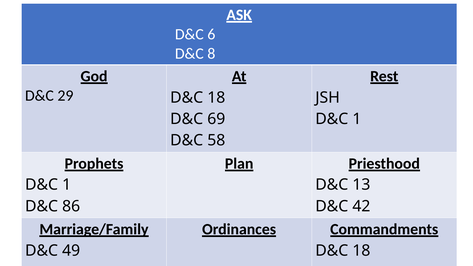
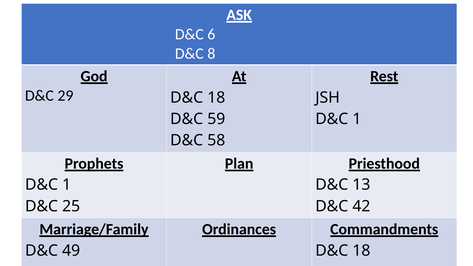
69: 69 -> 59 (216, 119)
86: 86 -> 25 (71, 206)
